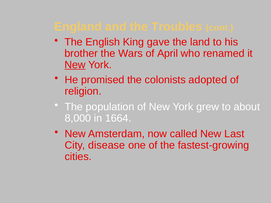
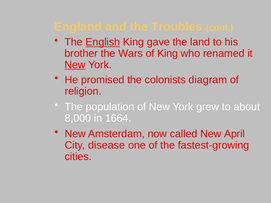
English underline: none -> present (103, 42)
of April: April -> King (168, 54)
adopted: adopted -> diagram (208, 80)
Last: Last -> April (234, 134)
